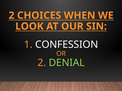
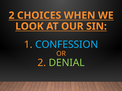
CONFESSION colour: white -> light blue (67, 45)
